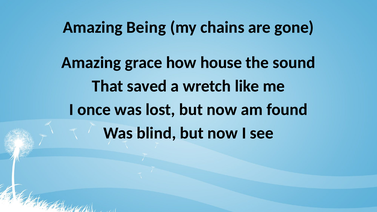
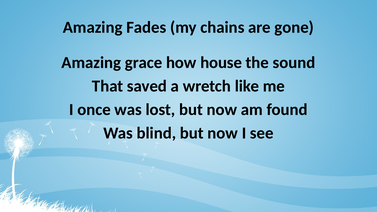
Being: Being -> Fades (146, 27)
